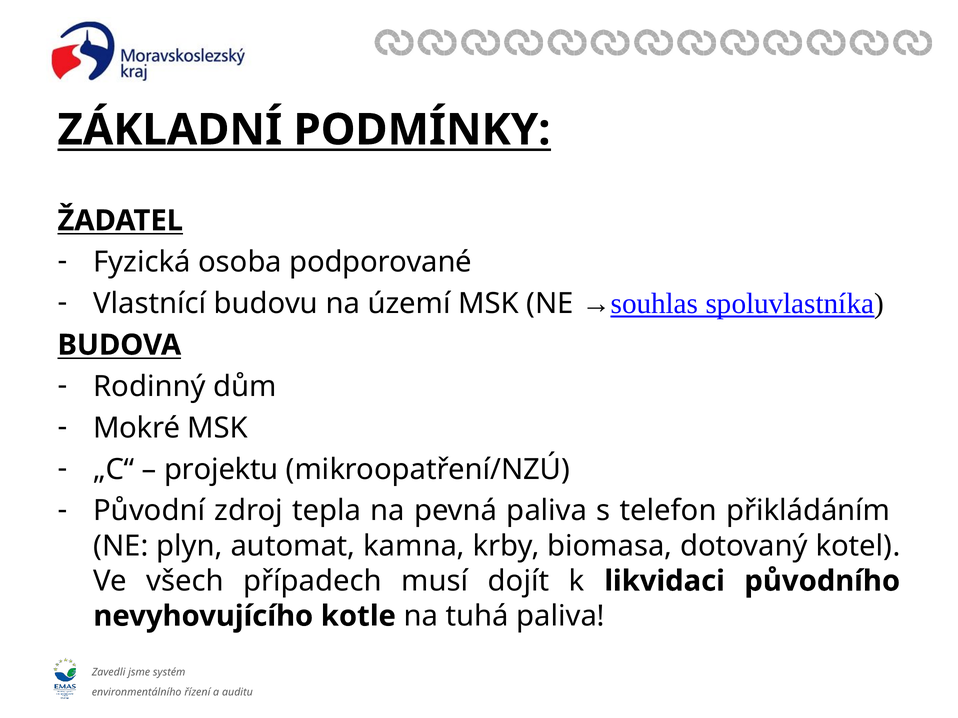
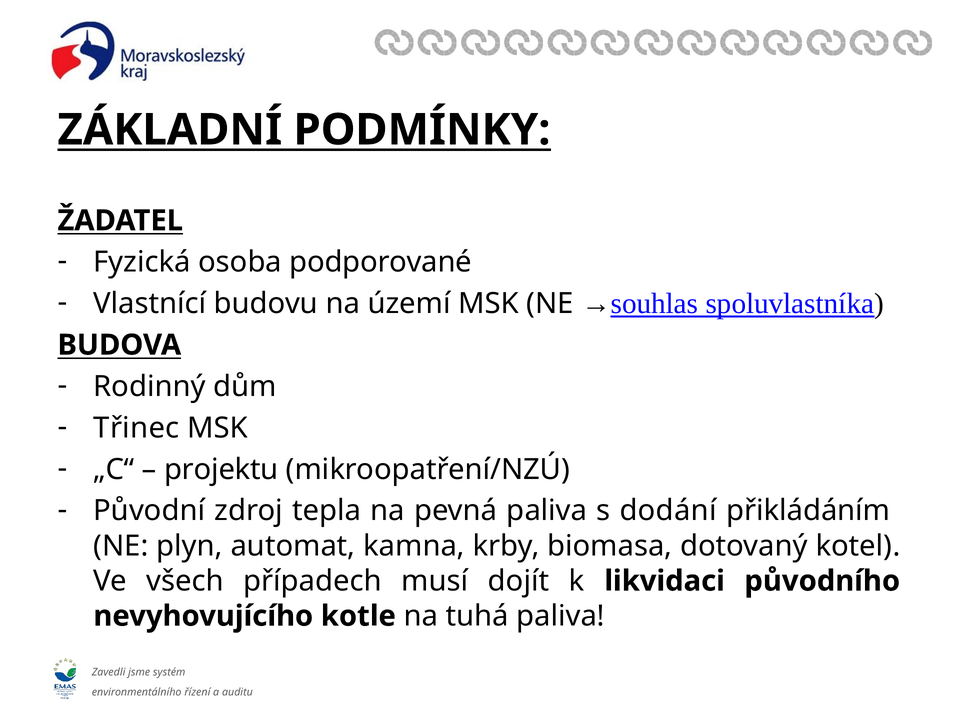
Mokré: Mokré -> Třinec (136, 428)
telefon: telefon -> dodání (668, 511)
